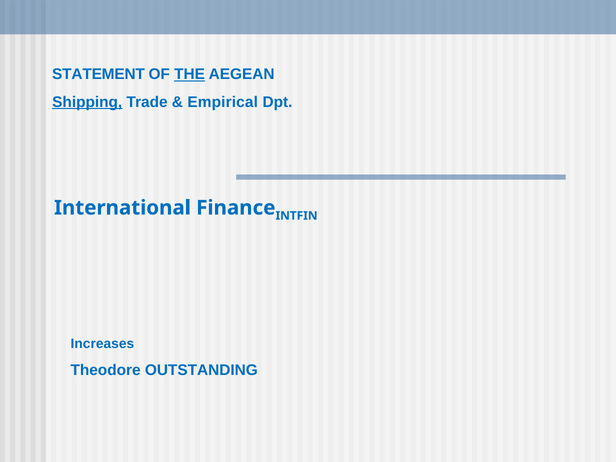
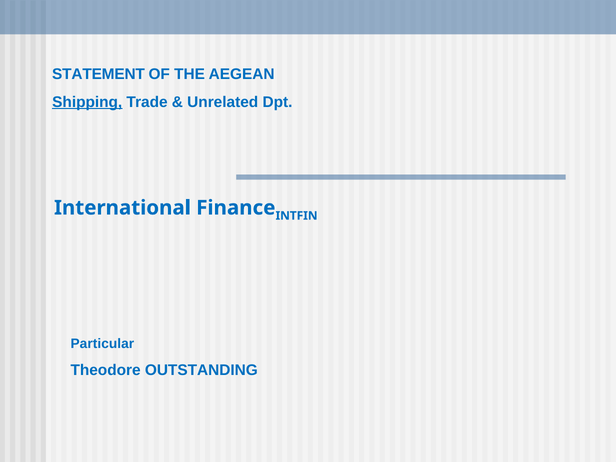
THE underline: present -> none (190, 74)
Empirical: Empirical -> Unrelated (223, 102)
Increases: Increases -> Particular (102, 344)
